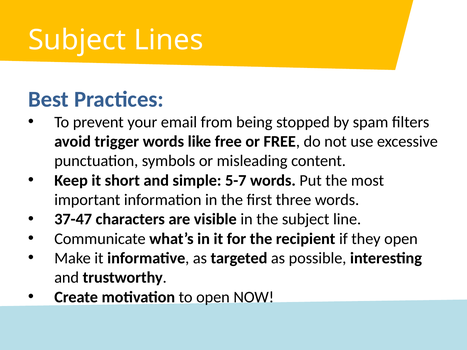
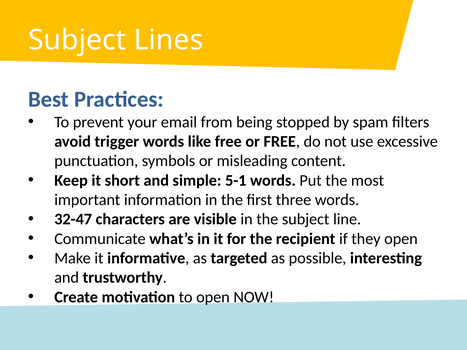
5-7: 5-7 -> 5-1 (236, 181)
37-47: 37-47 -> 32-47 (73, 219)
